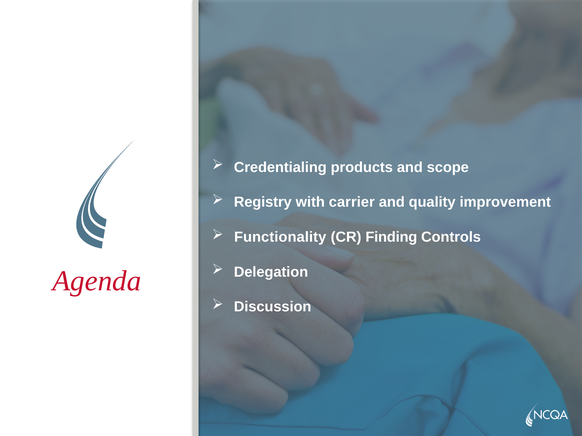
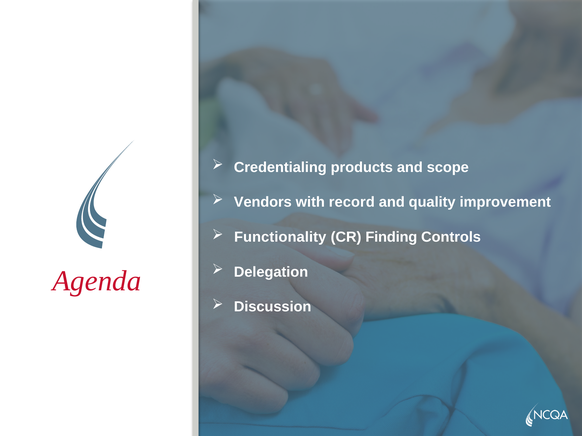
Registry: Registry -> Vendors (263, 202)
carrier: carrier -> record (352, 202)
